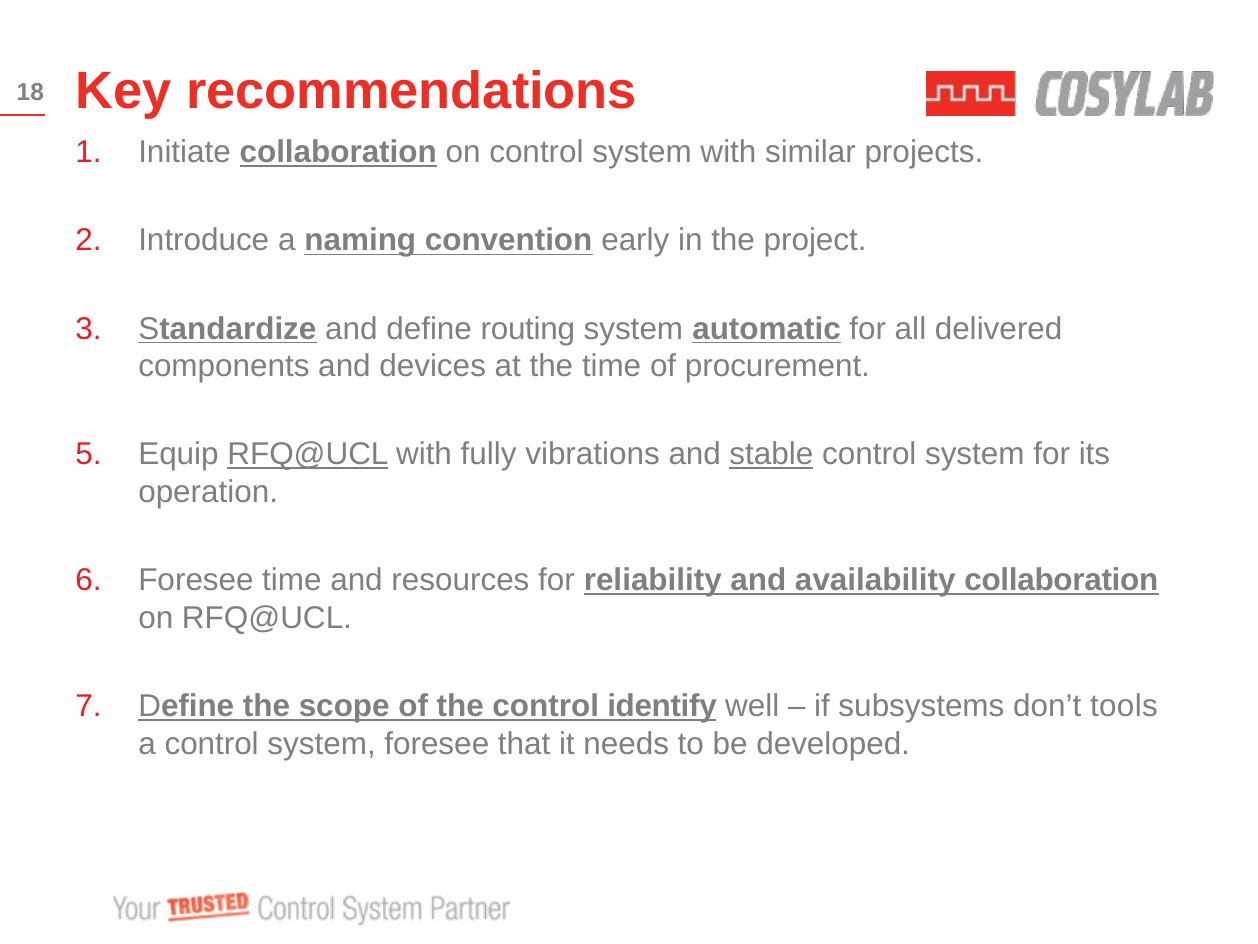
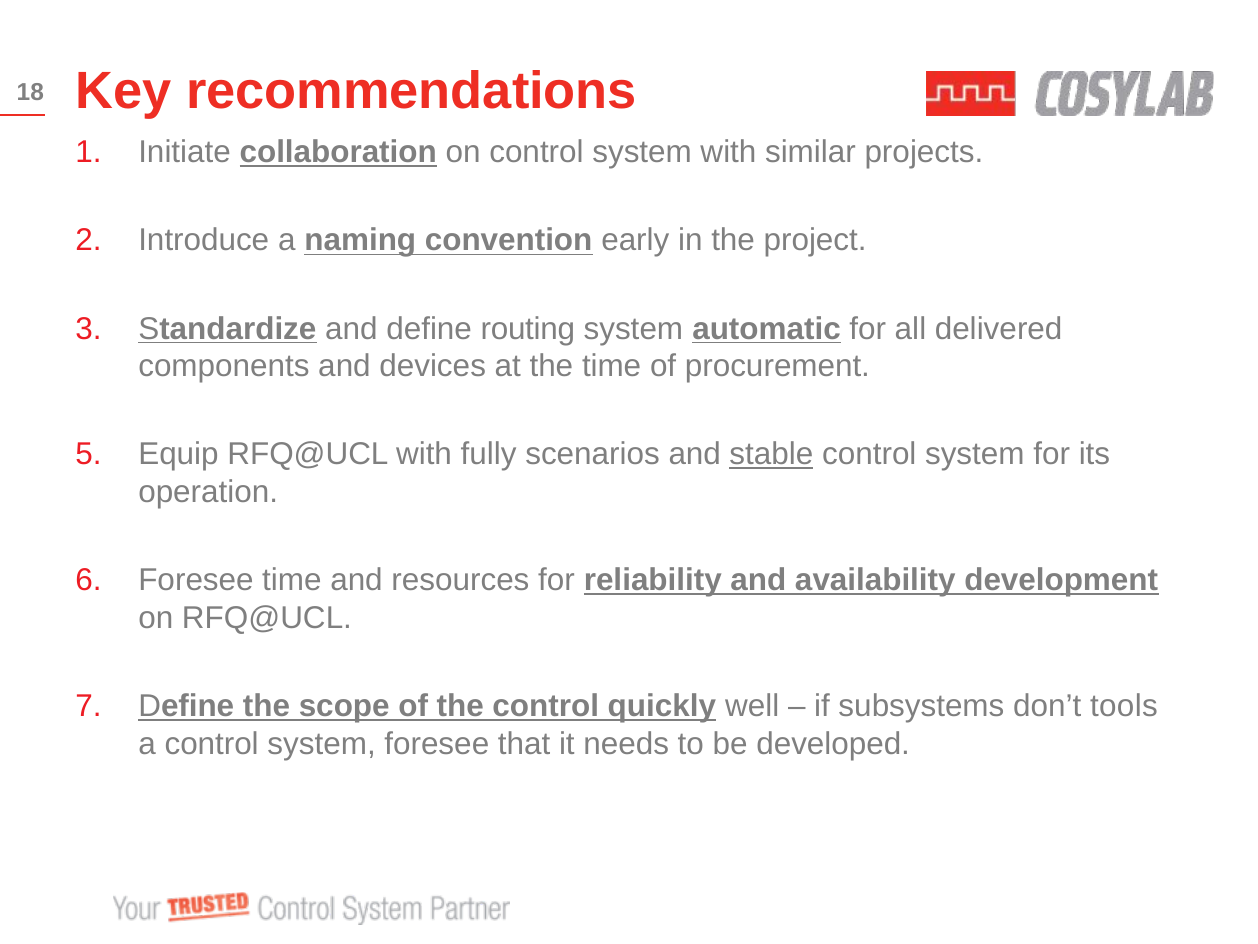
RFQ@UCL underline: present -> none (308, 454)
vibrations: vibrations -> scenarios (593, 454)
availability collaboration: collaboration -> development (1061, 580)
identify: identify -> quickly (662, 706)
